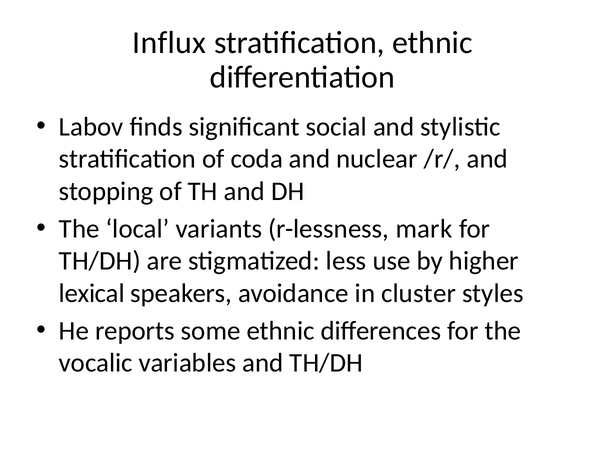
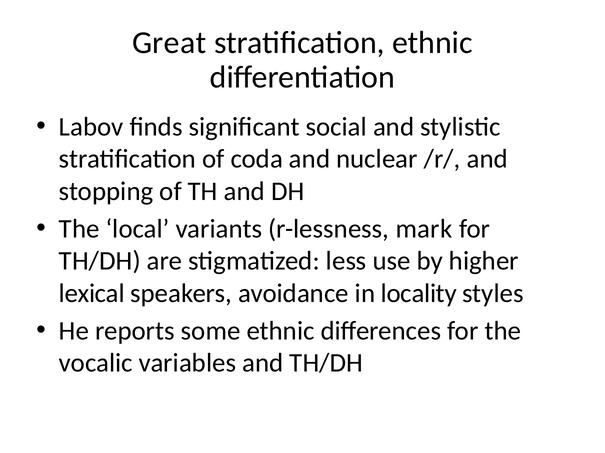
Influx: Influx -> Great (169, 43)
cluster: cluster -> locality (419, 294)
